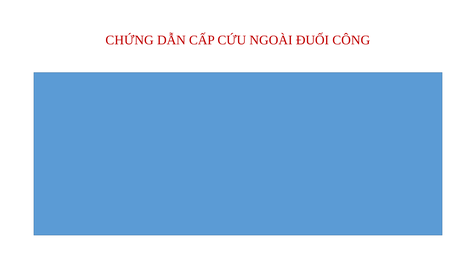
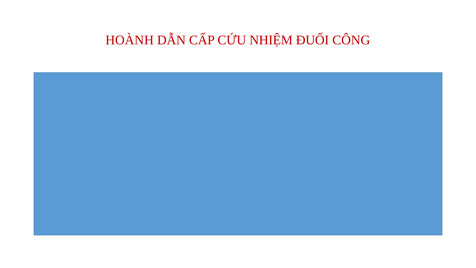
CHỨNG: CHỨNG -> HOÀNH (130, 40)
NGOÀI: NGOÀI -> NHIỆM (271, 40)
